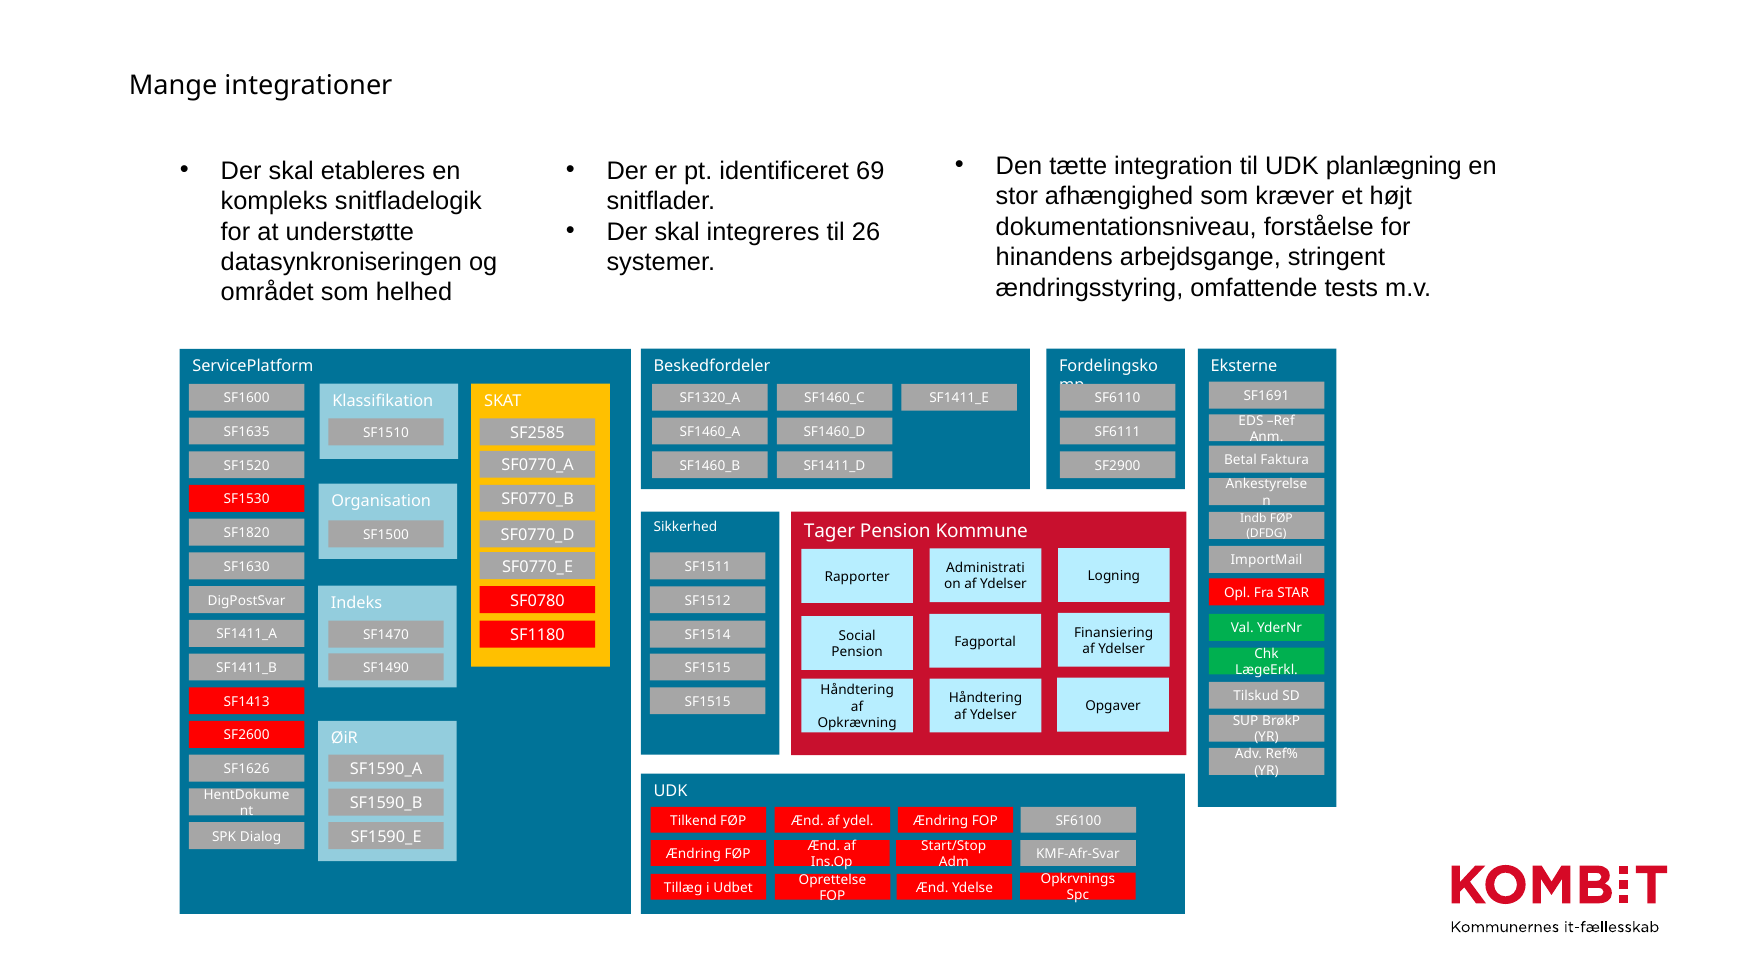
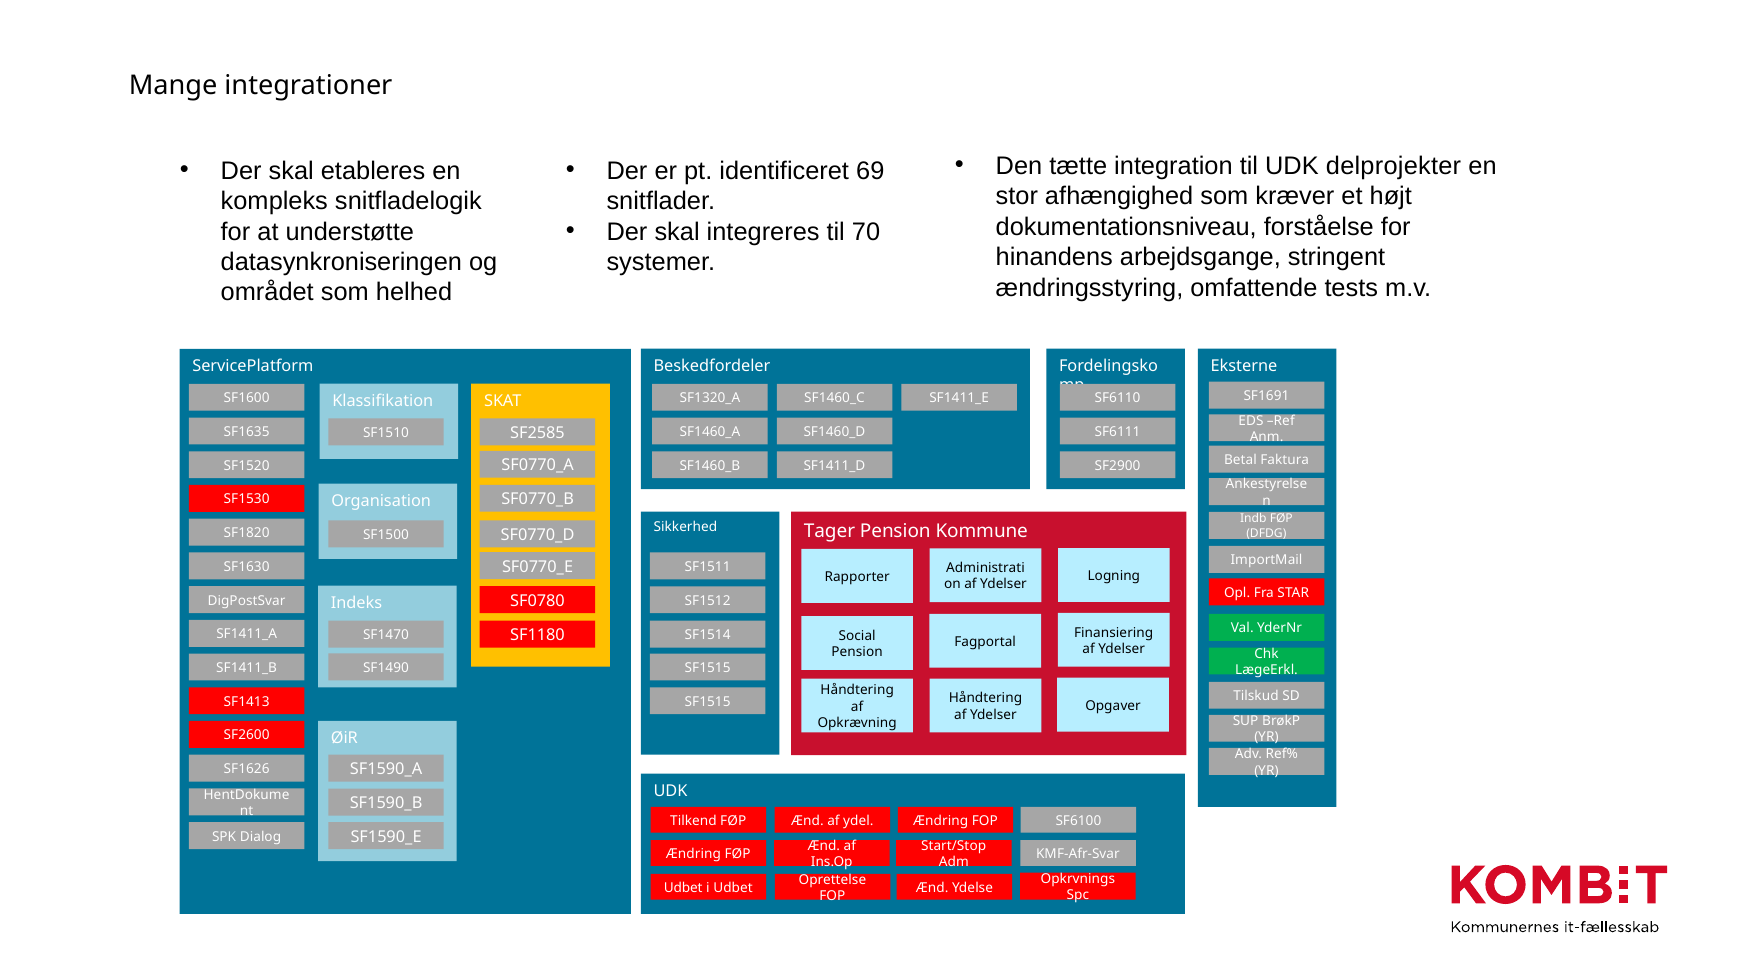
planlægning: planlægning -> delprojekter (1394, 166)
26: 26 -> 70 (866, 232)
Tillæg: Tillæg -> Udbet (683, 888)
